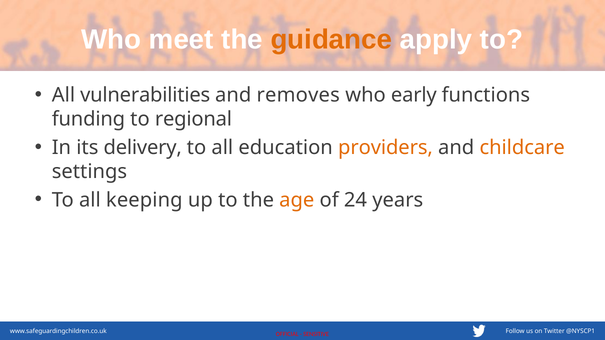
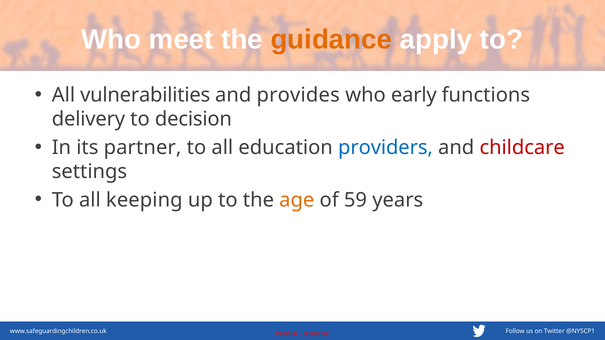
removes: removes -> provides (298, 95)
funding: funding -> delivery (88, 119)
regional: regional -> decision (193, 119)
delivery: delivery -> partner (143, 148)
providers colour: orange -> blue (385, 148)
childcare colour: orange -> red (522, 148)
24: 24 -> 59 (355, 200)
